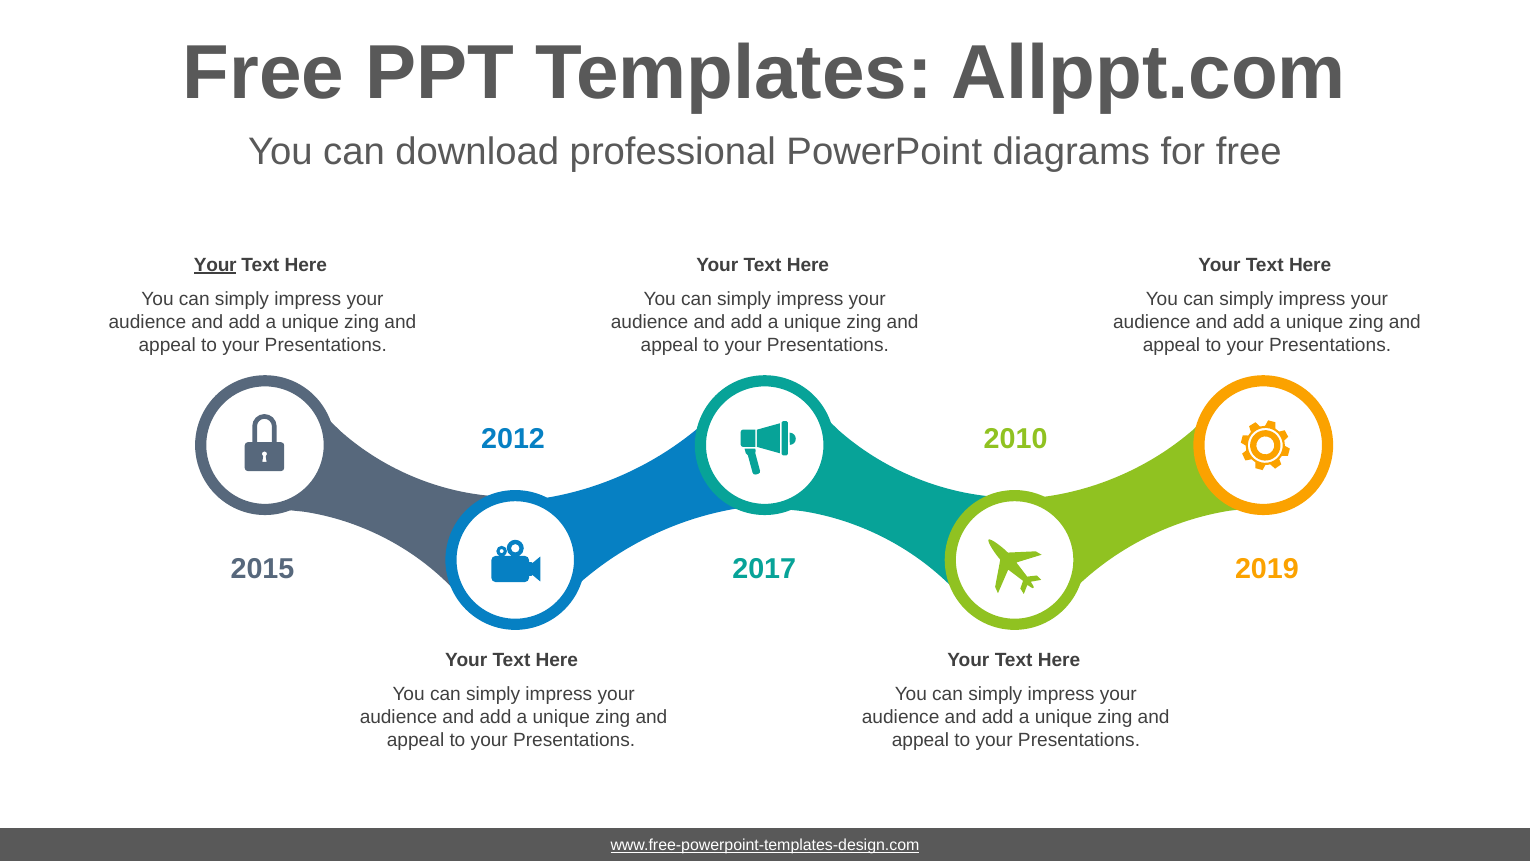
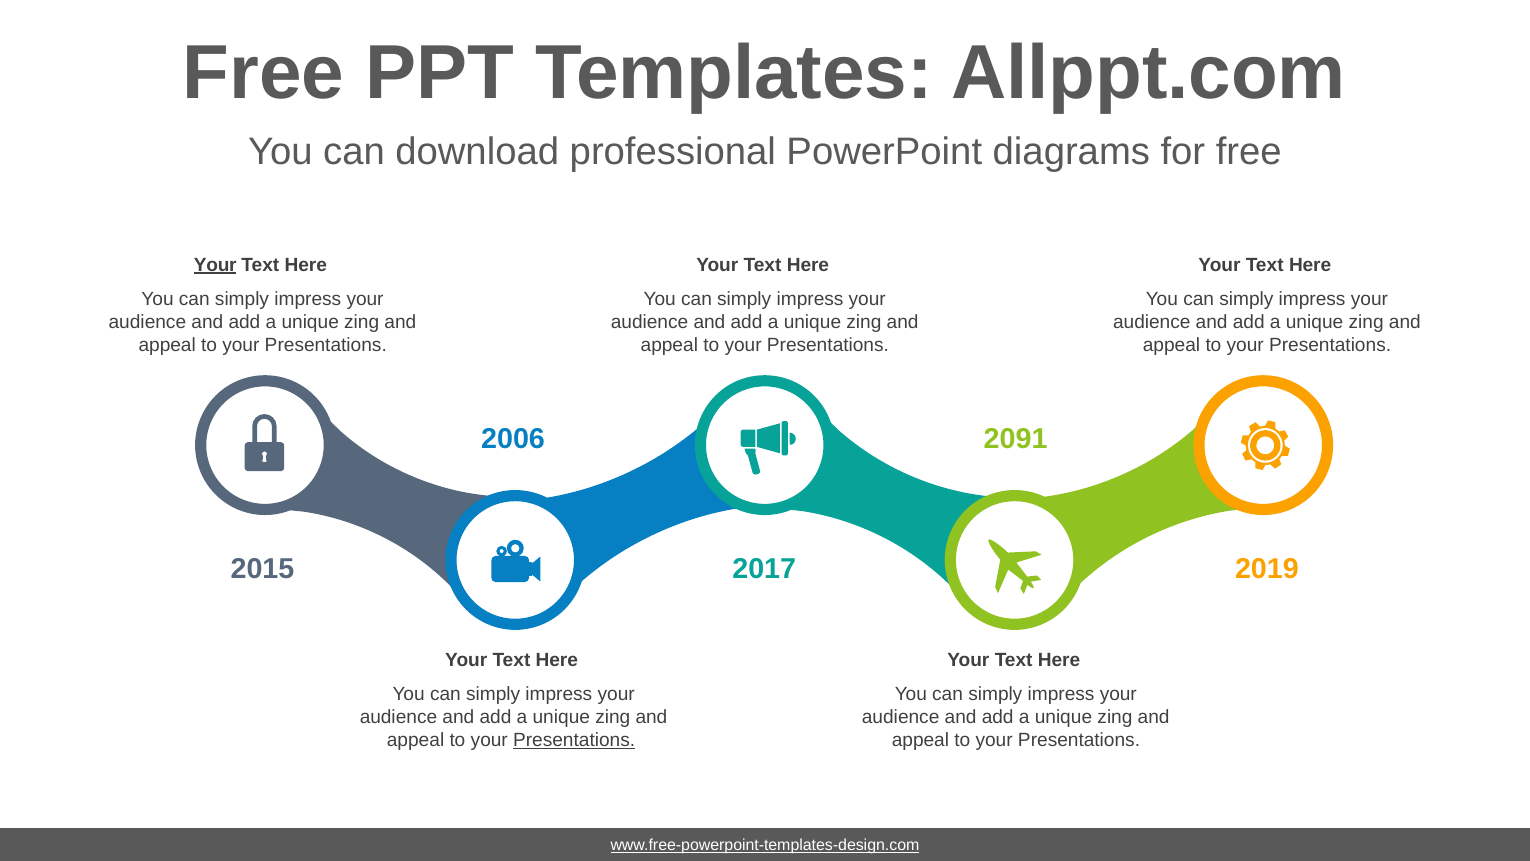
2012: 2012 -> 2006 (513, 439)
2010: 2010 -> 2091 (1016, 439)
Presentations underline: none -> present (574, 740)
